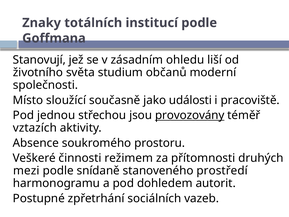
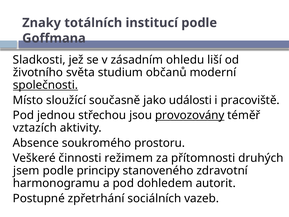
Stanovují: Stanovují -> Sladkosti (39, 60)
společnosti underline: none -> present (45, 85)
mezi: mezi -> jsem (26, 170)
snídaně: snídaně -> principy (98, 170)
prostředí: prostředí -> zdravotní (222, 170)
